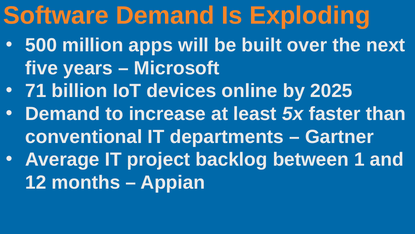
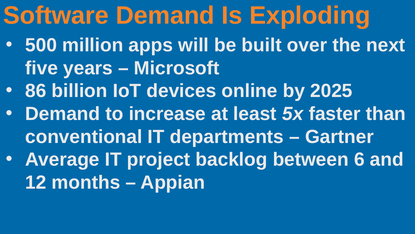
71: 71 -> 86 (36, 91)
1: 1 -> 6 (359, 159)
